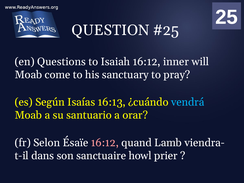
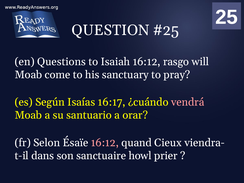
inner: inner -> rasgo (176, 62)
16:13: 16:13 -> 16:17 (112, 102)
vendrá colour: light blue -> pink (188, 102)
Lamb: Lamb -> Cieux (168, 143)
